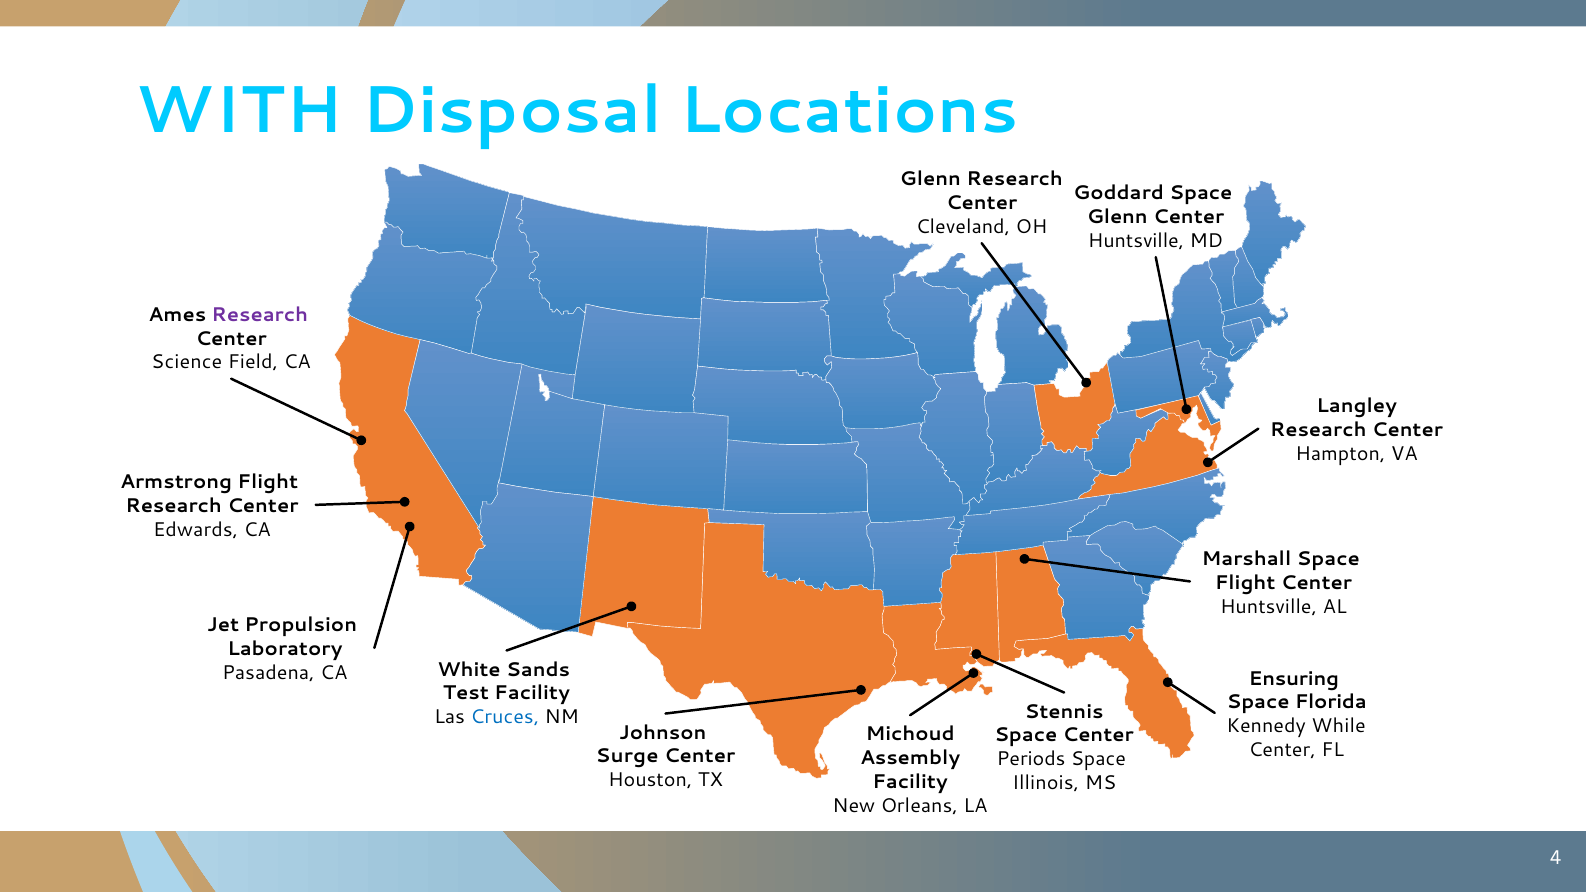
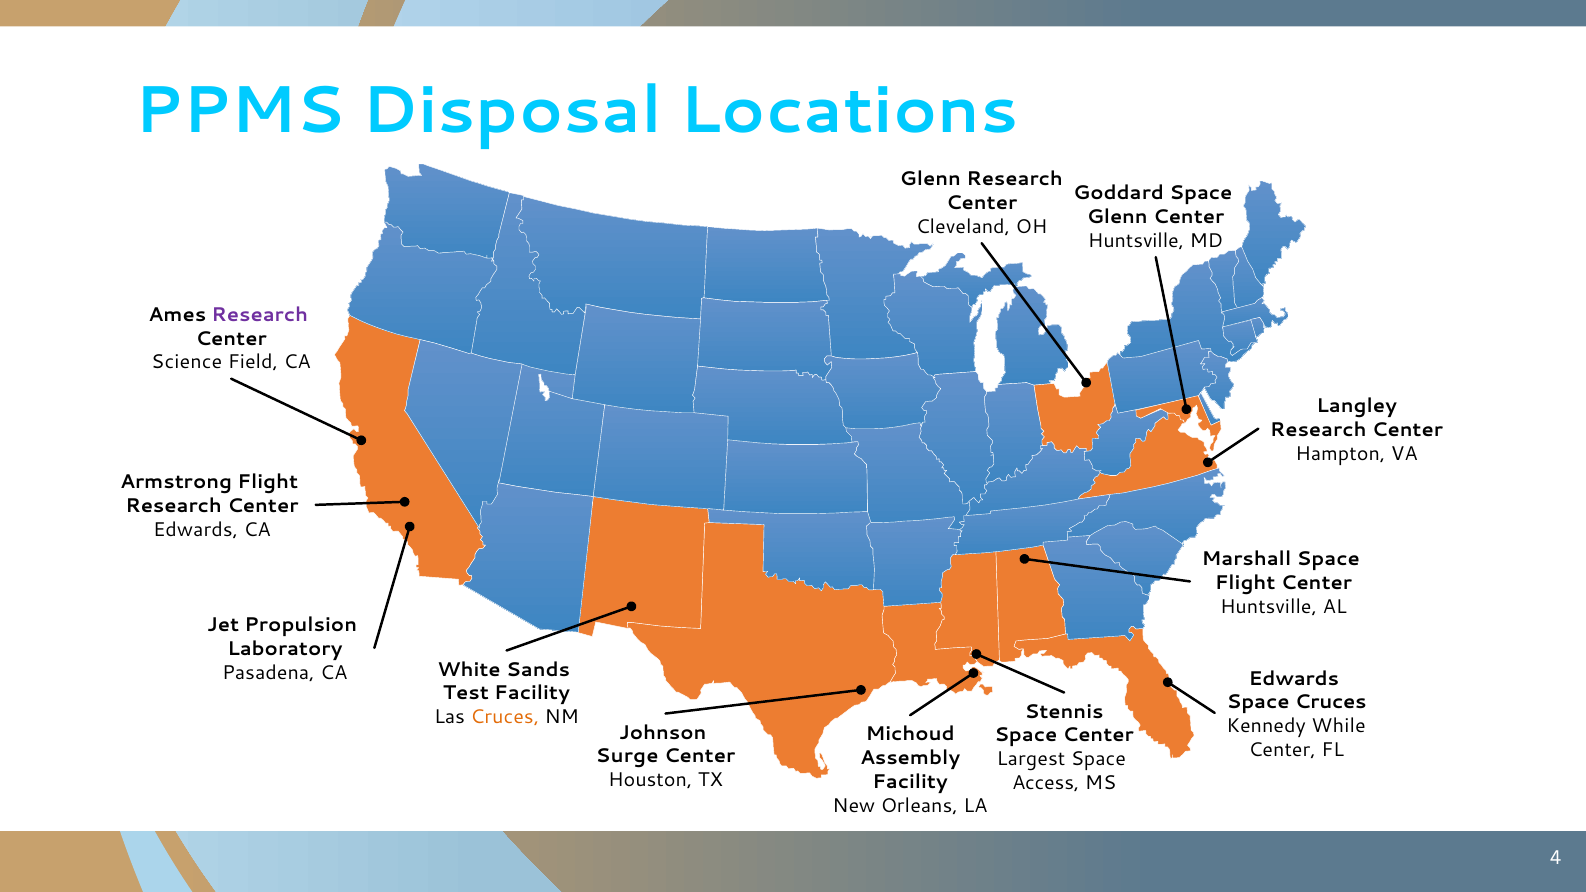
WITH: WITH -> PPMS (240, 111)
Ensuring: Ensuring -> Edwards (1294, 679)
Space Florida: Florida -> Cruces (1331, 702)
Cruces colour: blue -> orange (505, 717)
Periods: Periods -> Largest (1031, 759)
Illinois: Illinois -> Access (1046, 783)
